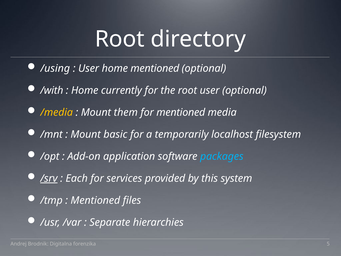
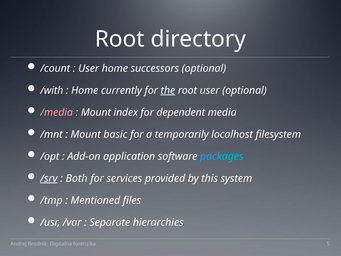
/using: /using -> /count (55, 68)
home mentioned: mentioned -> successors (155, 68)
the underline: none -> present (168, 90)
/media colour: yellow -> pink (57, 112)
them: them -> index (126, 112)
for mentioned: mentioned -> dependent (181, 112)
Each: Each -> Both (77, 178)
